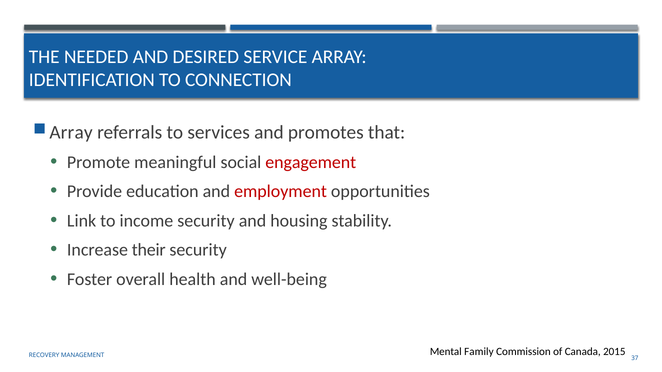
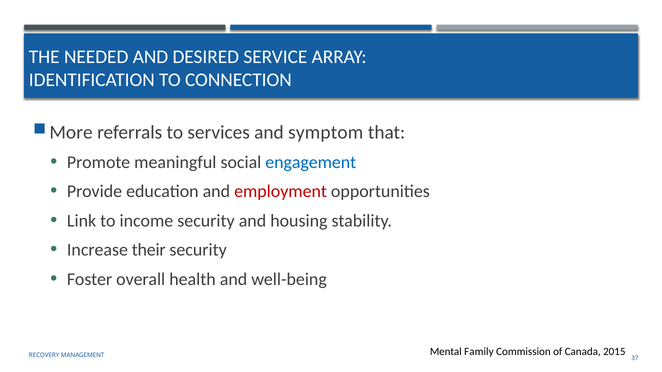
Array: Array -> More (71, 132)
promotes: promotes -> symptom (326, 132)
engagement colour: red -> blue (311, 162)
